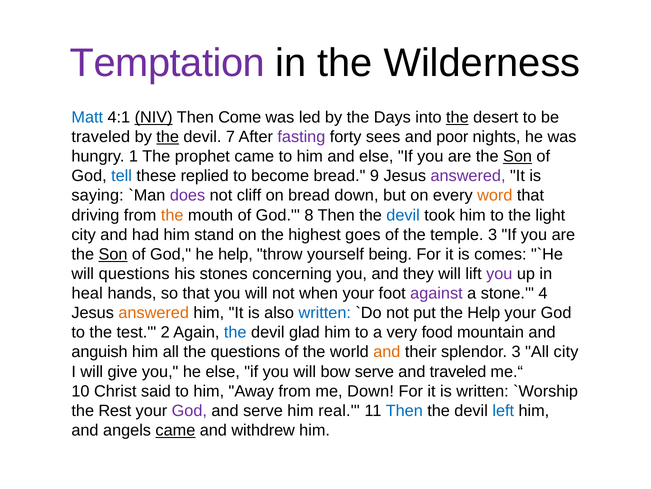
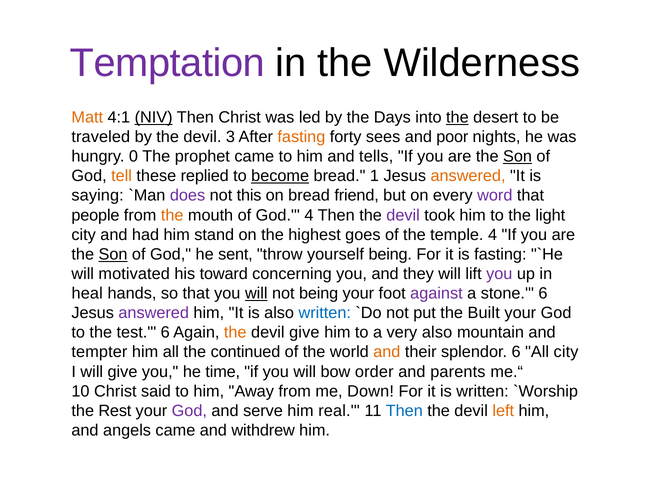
Matt colour: blue -> orange (87, 117)
Then Come: Come -> Christ (240, 117)
the underline: present -> none (168, 137)
7: 7 -> 3 (230, 137)
fasting colour: purple -> orange (301, 137)
1: 1 -> 0 (133, 156)
and else: else -> tells (376, 156)
tell colour: blue -> orange (122, 176)
become underline: none -> present (280, 176)
9: 9 -> 1 (374, 176)
answered colour: purple -> orange (468, 176)
cliff: cliff -> this (249, 195)
bread down: down -> friend (357, 195)
word colour: orange -> purple (495, 195)
driving: driving -> people (95, 215)
God 8: 8 -> 4 (309, 215)
devil colour: blue -> purple (403, 215)
temple 3: 3 -> 4 (493, 234)
he help: help -> sent (235, 254)
is comes: comes -> fasting (500, 254)
will questions: questions -> motivated (134, 273)
stones: stones -> toward (224, 273)
will underline: none -> present (256, 293)
not when: when -> being (319, 293)
stone 4: 4 -> 6 (543, 293)
answered colour: orange -> purple (154, 312)
the Help: Help -> Built (484, 312)
test 2: 2 -> 6 (165, 332)
the colour: blue -> orange (235, 332)
devil glad: glad -> give (304, 332)
very food: food -> also (437, 332)
anguish: anguish -> tempter (99, 352)
the questions: questions -> continued (245, 352)
splendor 3: 3 -> 6 (516, 352)
he else: else -> time (223, 371)
bow serve: serve -> order (374, 371)
and traveled: traveled -> parents (458, 371)
left colour: blue -> orange (503, 410)
came underline: present -> none (175, 430)
